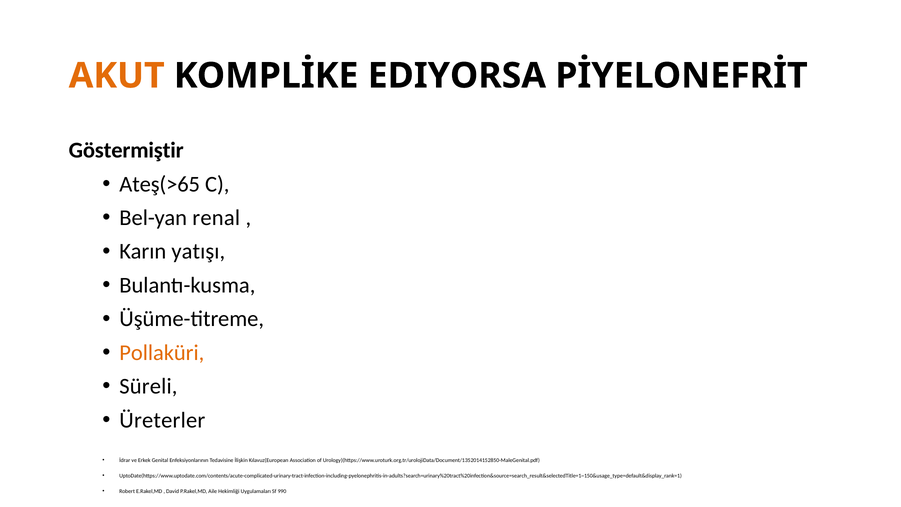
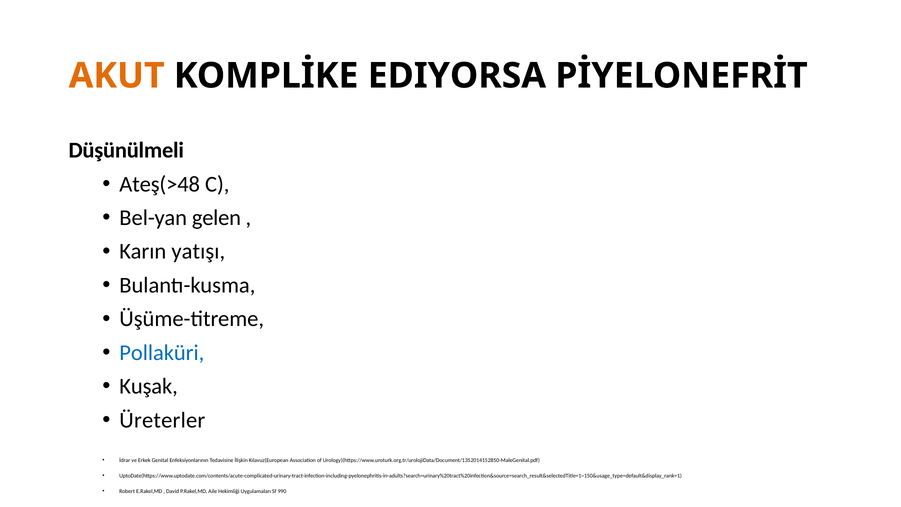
Göstermiştir: Göstermiştir -> Düşünülmeli (126, 150)
Ateş(>65: Ateş(>65 -> Ateş(>48 (160, 184)
renal: renal -> gelen (216, 218)
Pollaküri colour: orange -> blue (162, 353)
Süreli: Süreli -> Kuşak (149, 386)
